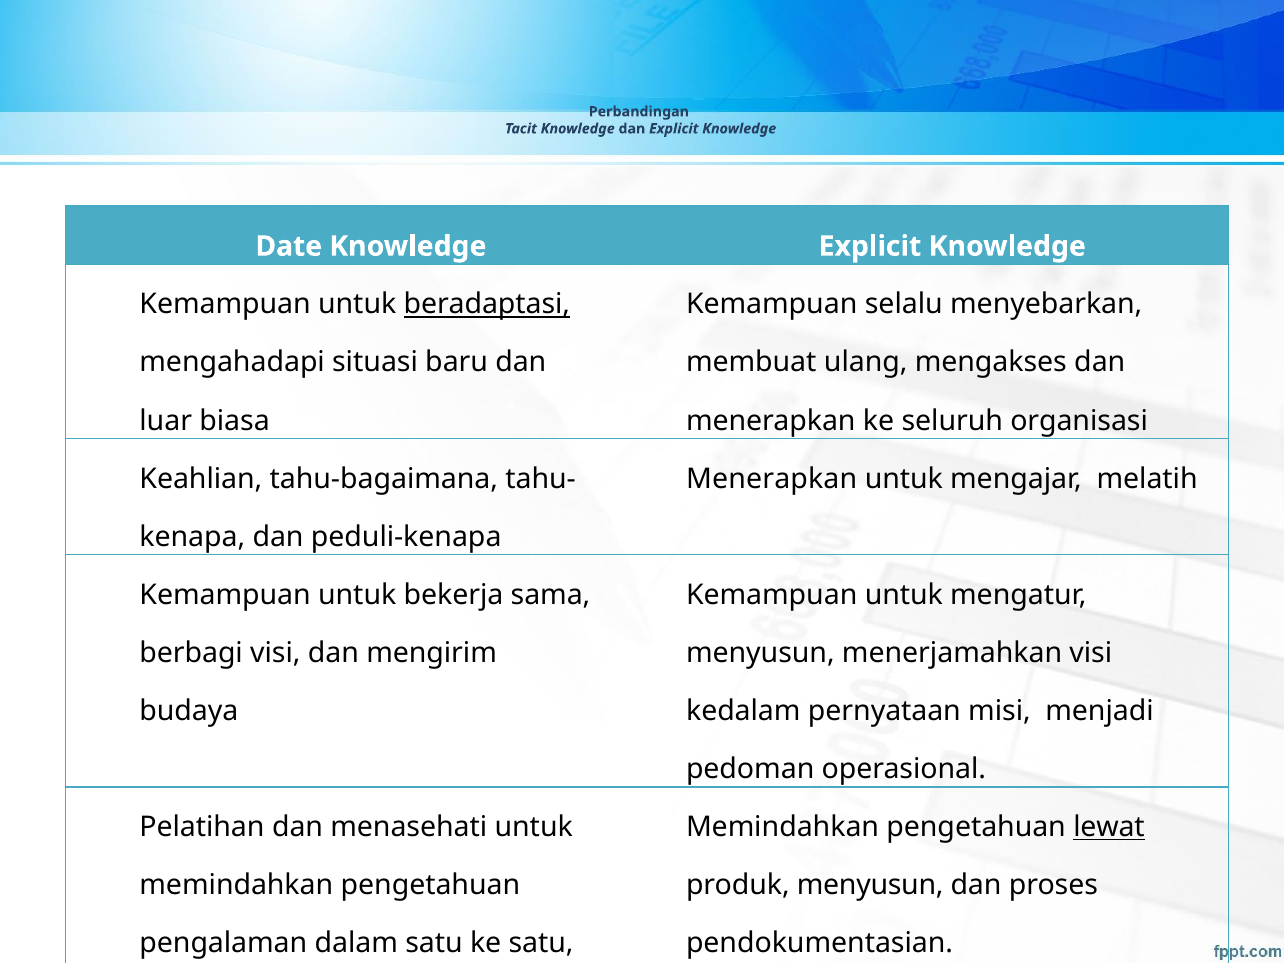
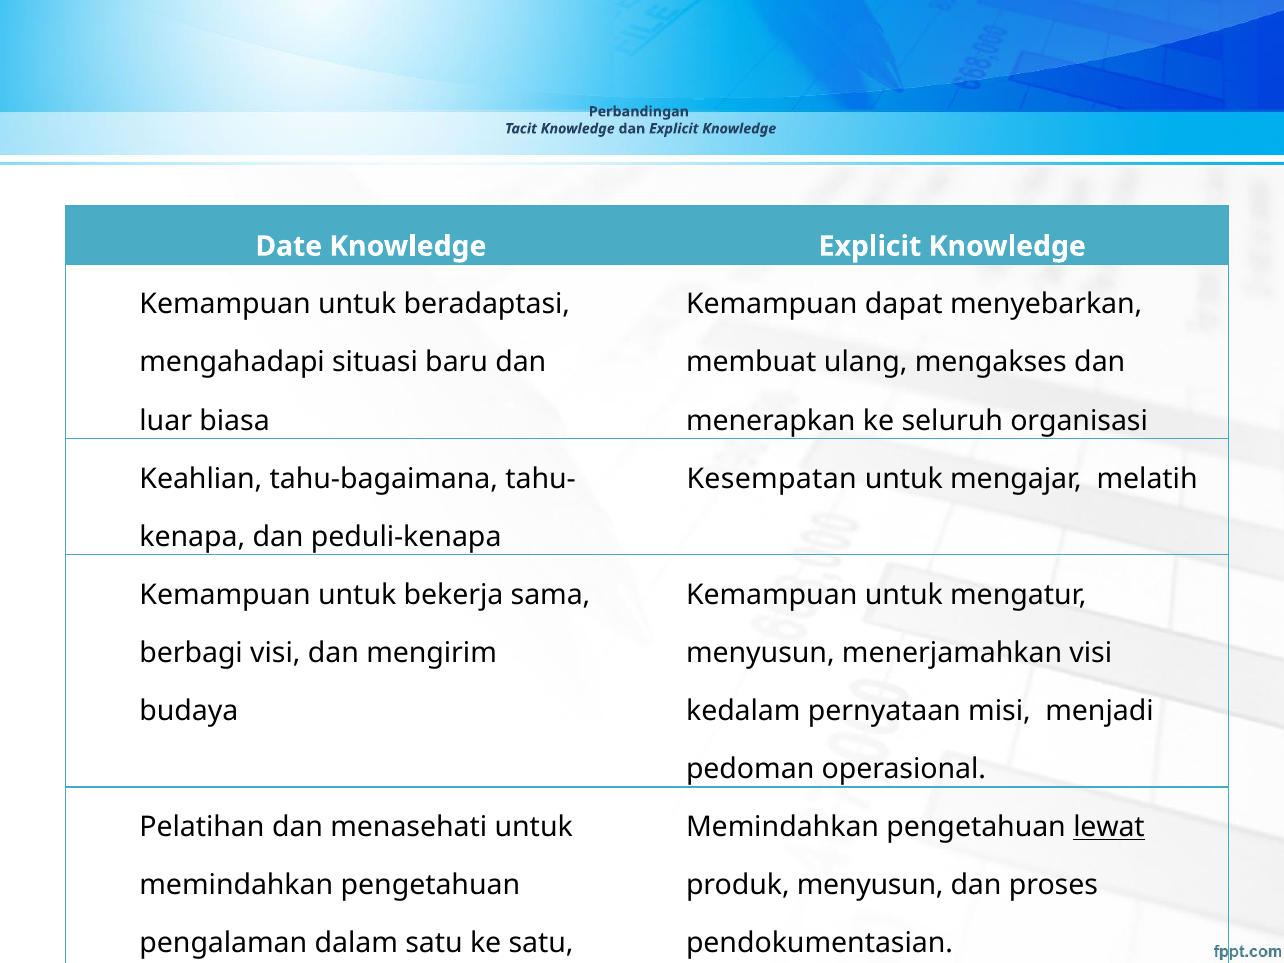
beradaptasi underline: present -> none (487, 304)
selalu: selalu -> dapat (904, 304)
Menerapkan: Menerapkan -> Kesempatan (772, 479)
